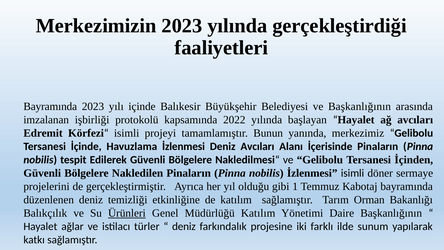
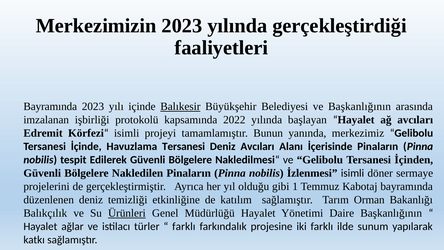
Balıkesir underline: none -> present (180, 106)
Havuzlama İzlenmesi: İzlenmesi -> Tersanesi (184, 146)
Müdürlüğü Katılım: Katılım -> Hayalet (258, 213)
deniz: deniz -> farklı (184, 226)
